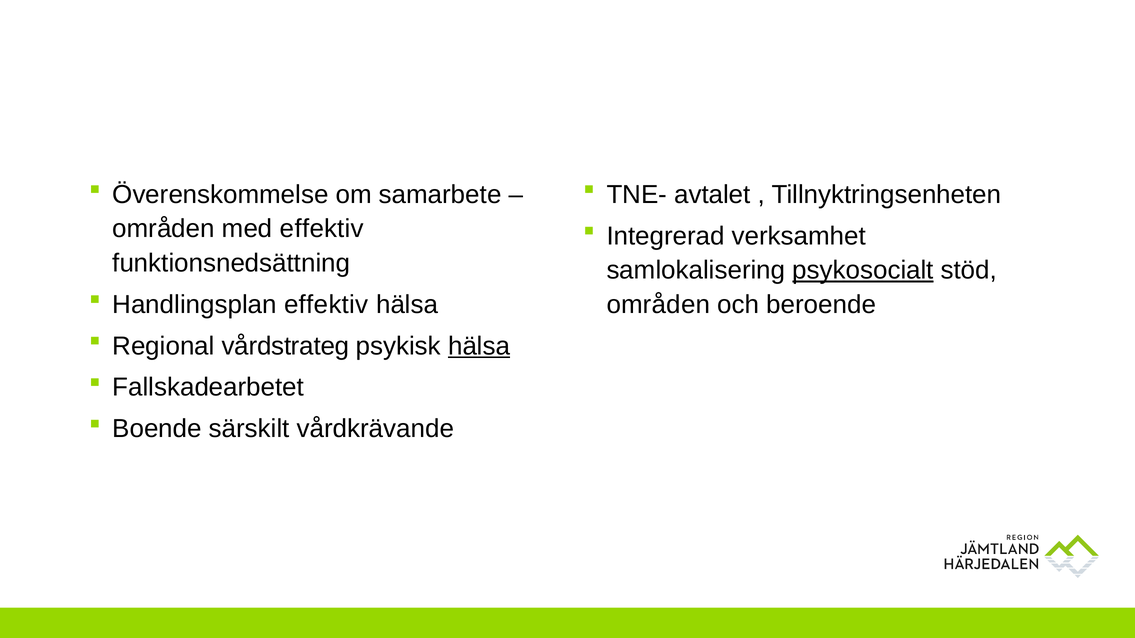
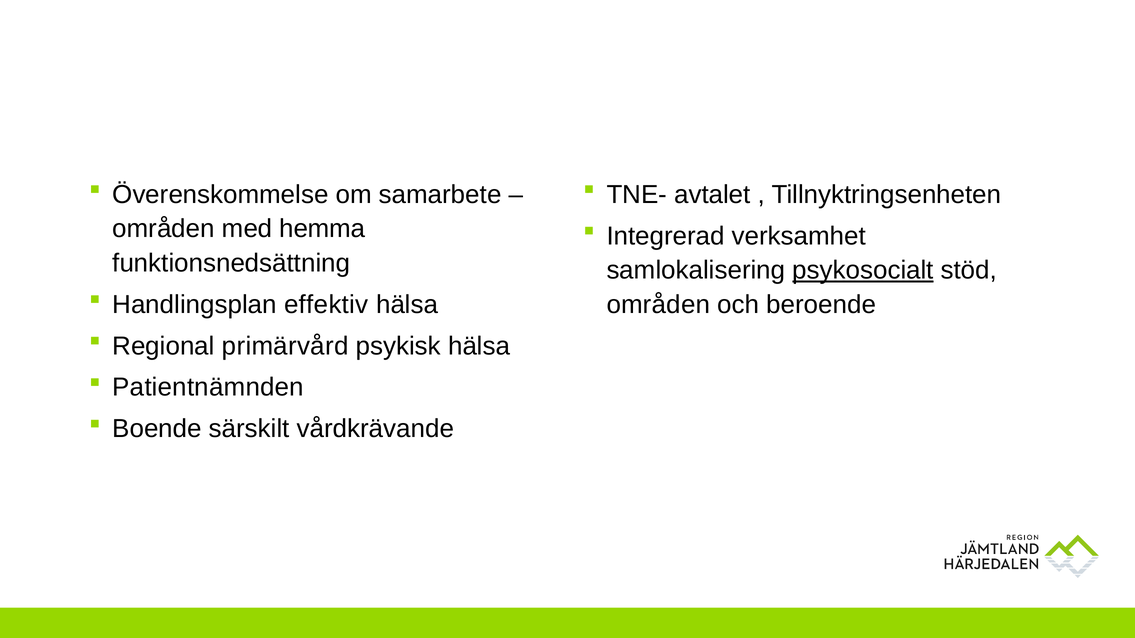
med effektiv: effektiv -> hemma (322, 229)
vårdstrateg: vårdstrateg -> primärvård (285, 346)
hälsa underline: present -> none (479, 346)
Fallskadearbetet: Fallskadearbetet -> Patientnämnden (208, 388)
